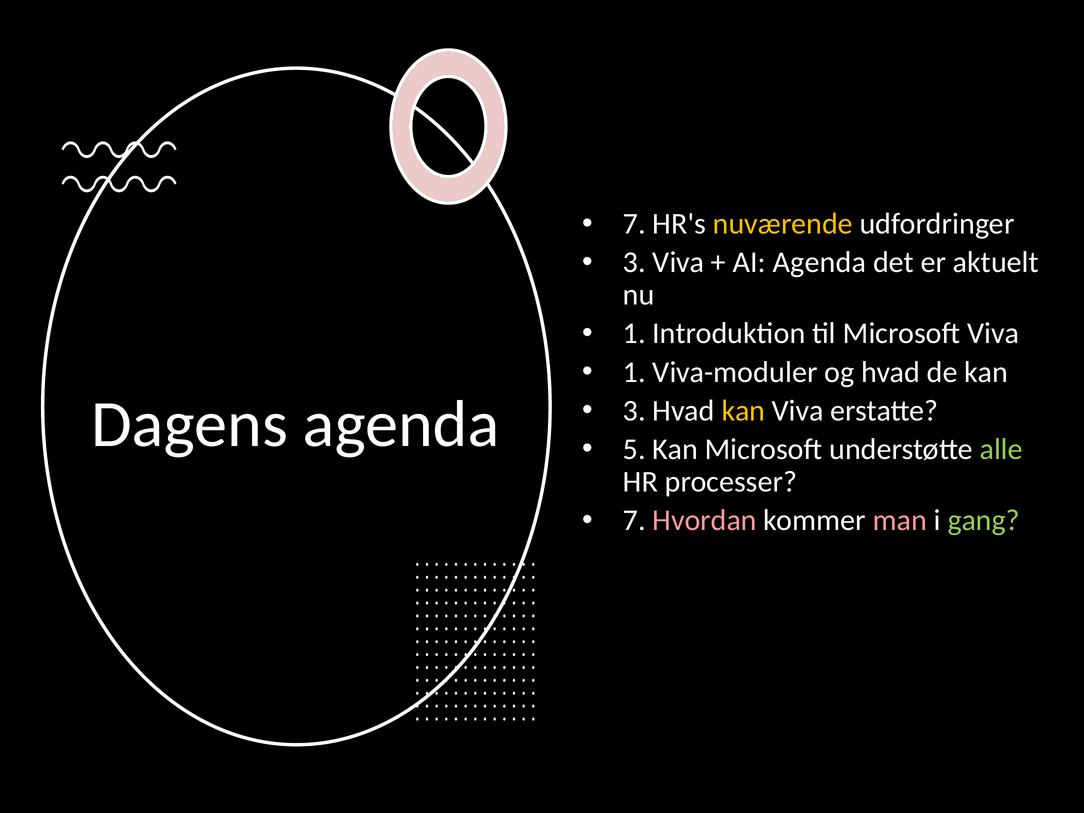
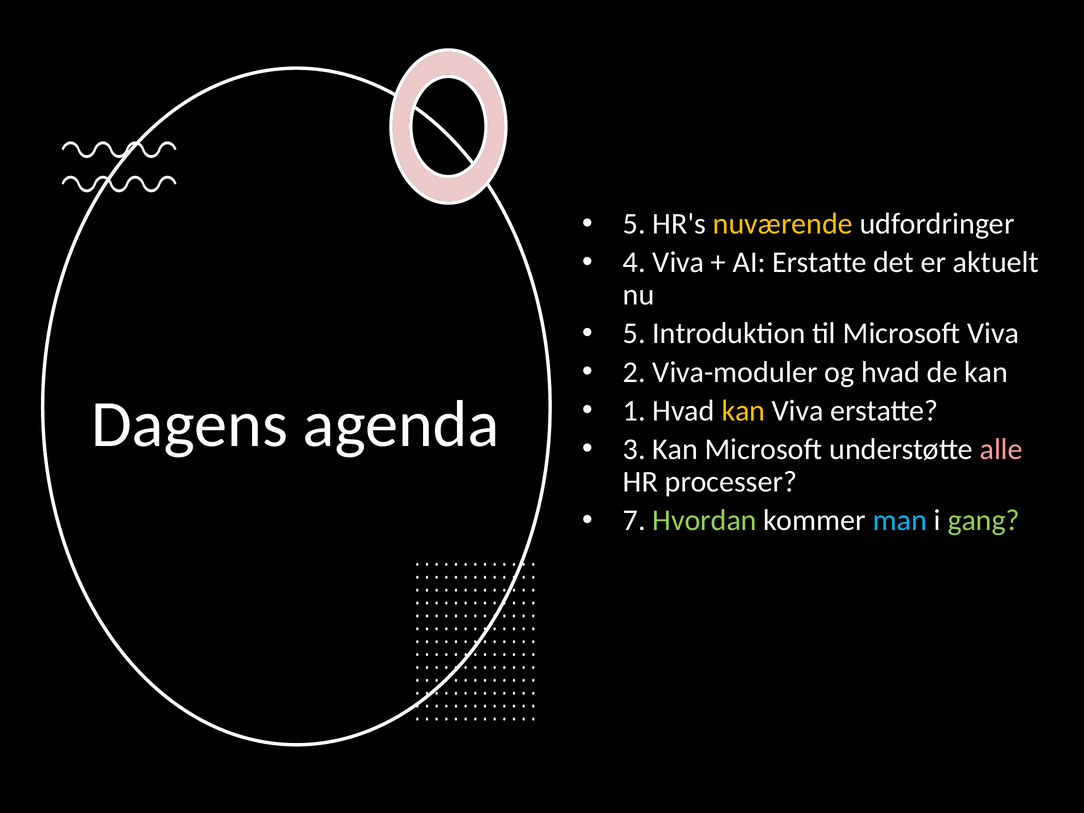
7: 7 -> 5 (634, 224)
3: 3 -> 4 (634, 262)
AI Agenda: Agenda -> Erstatte (820, 262)
1: 1 -> 5 (634, 334)
1: 1 -> 2 (634, 372)
3: 3 -> 1 (634, 411)
5: 5 -> 3 (634, 449)
alle colour: light green -> pink (1001, 449)
Hvordan colour: pink -> light green (705, 520)
man colour: pink -> light blue (900, 520)
